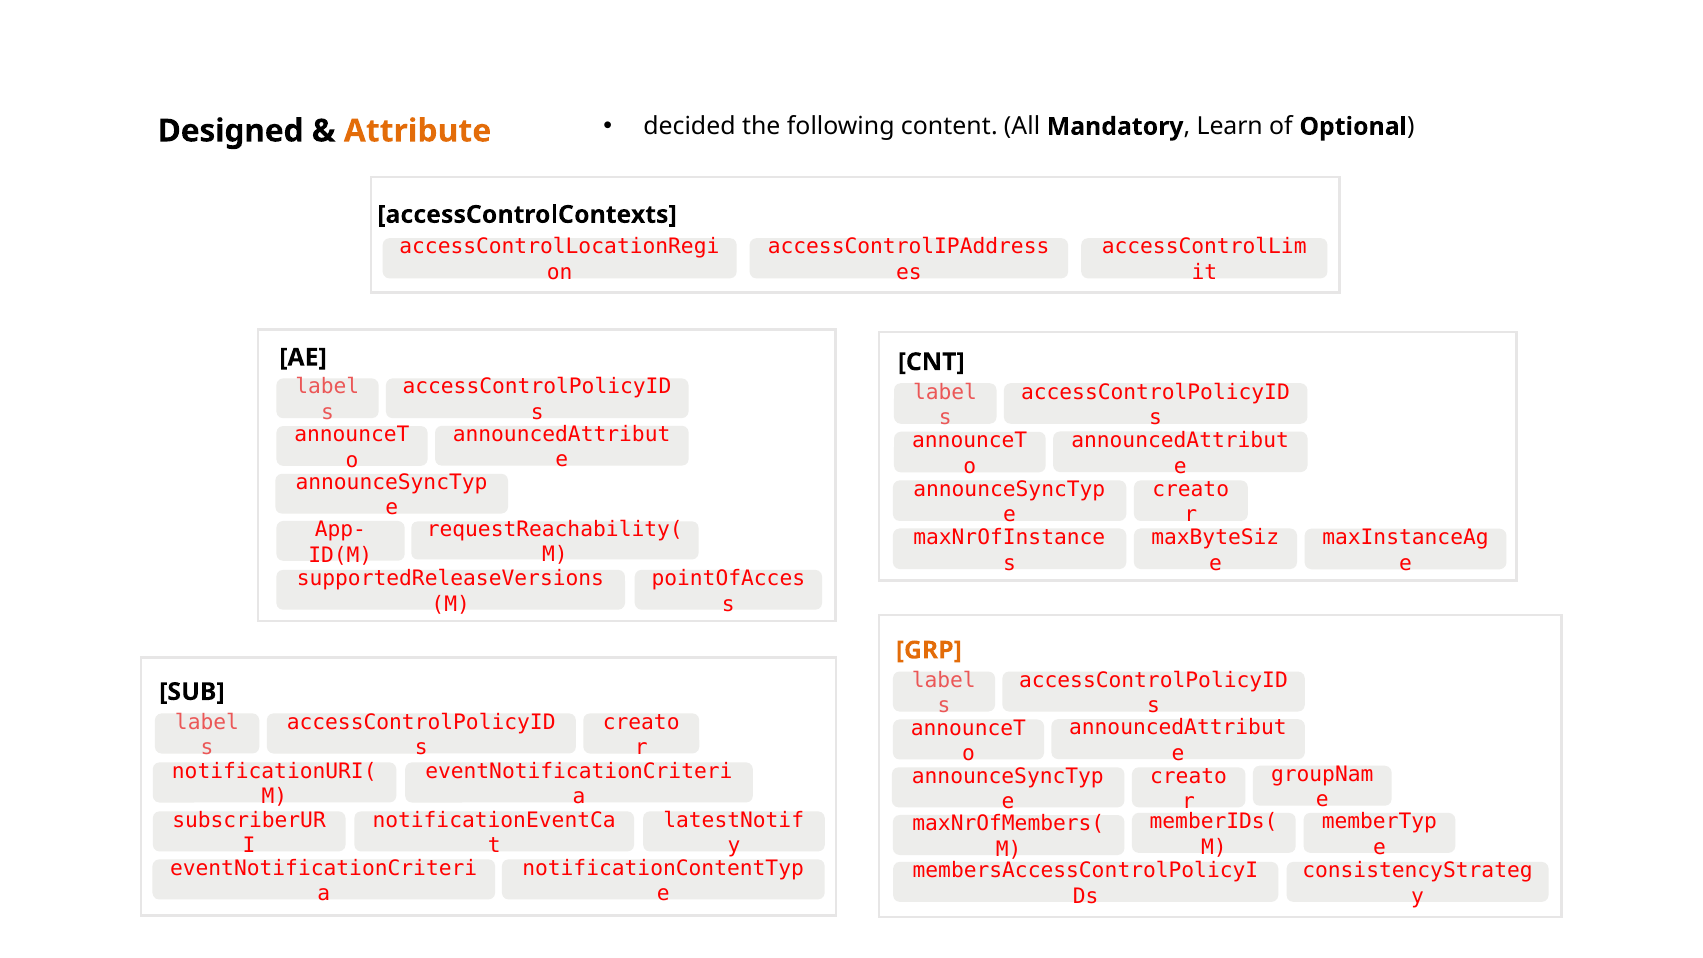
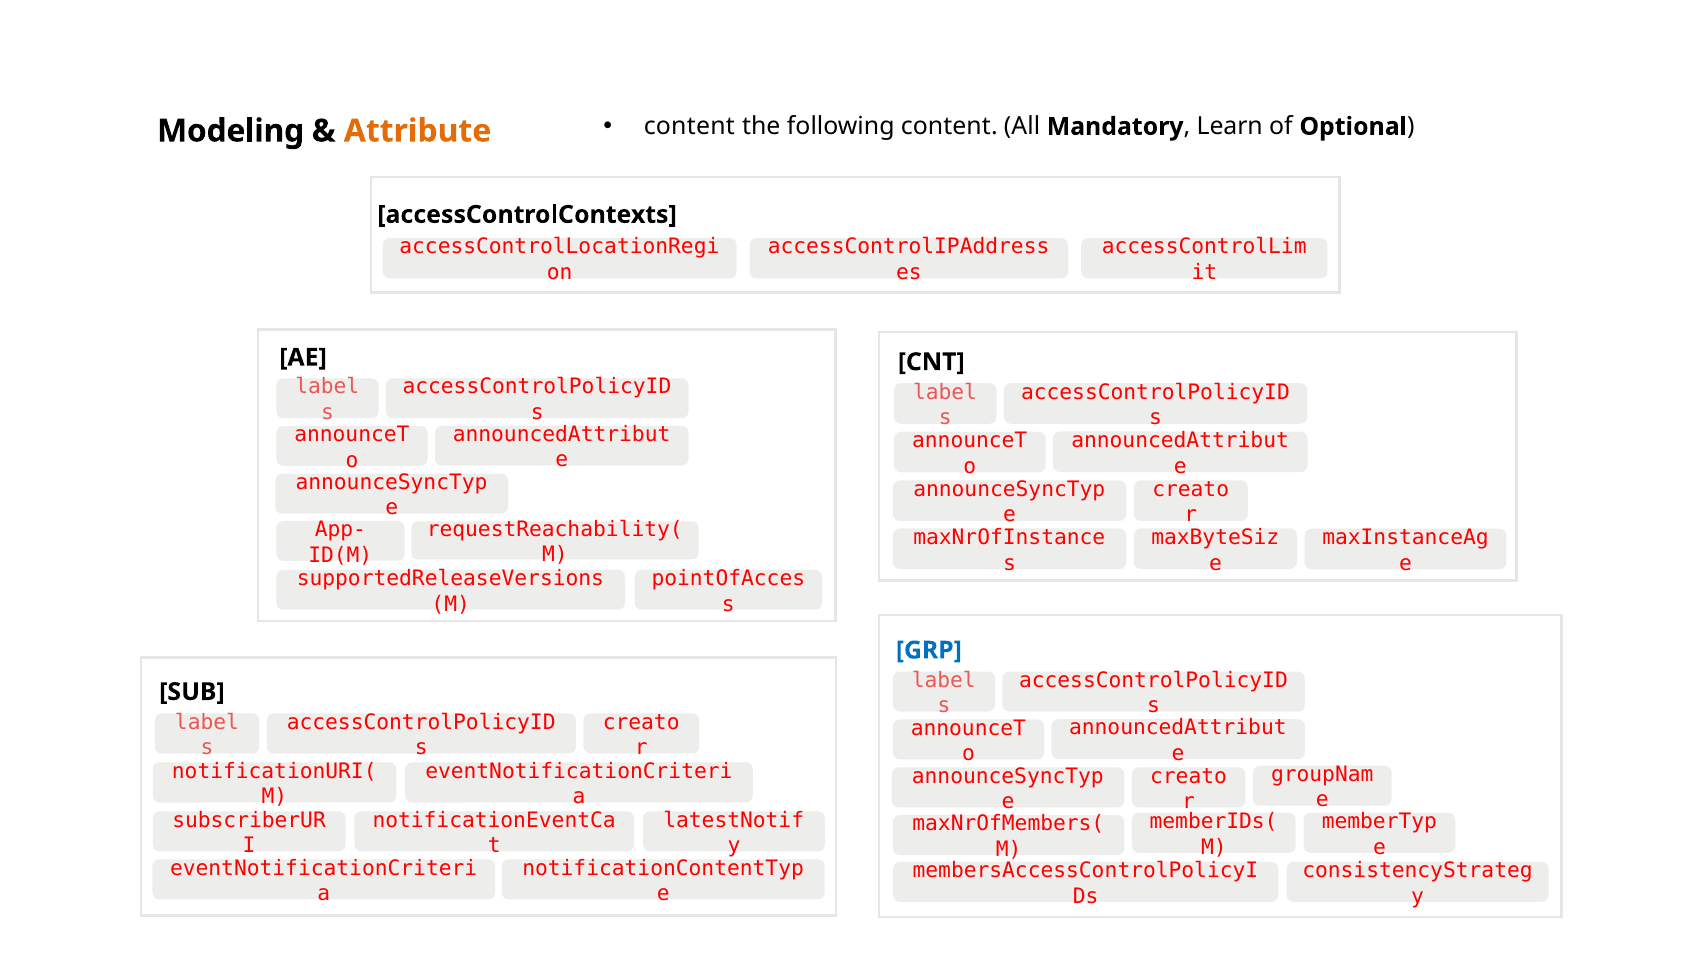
Designed: Designed -> Modeling (231, 131)
decided: decided -> content (689, 127)
GRP colour: orange -> blue (929, 650)
